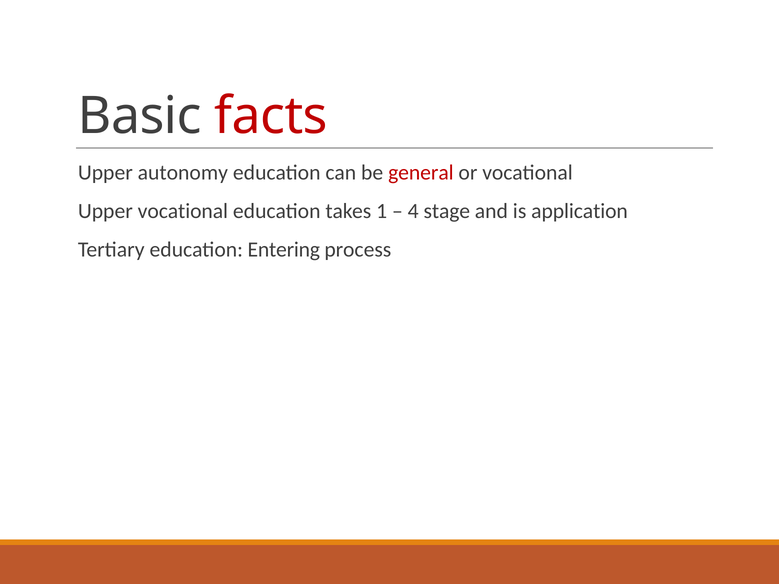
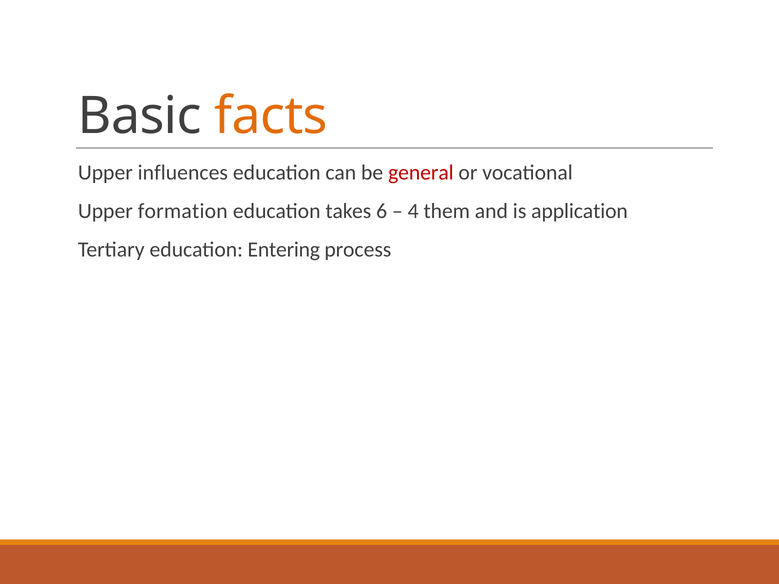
facts colour: red -> orange (271, 116)
autonomy: autonomy -> influences (183, 173)
Upper vocational: vocational -> formation (183, 211)
1: 1 -> 6 (382, 211)
stage: stage -> them (447, 211)
